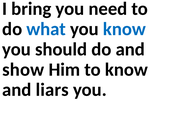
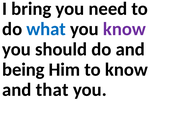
know colour: blue -> purple (124, 29)
show: show -> being (23, 69)
liars: liars -> that (52, 89)
